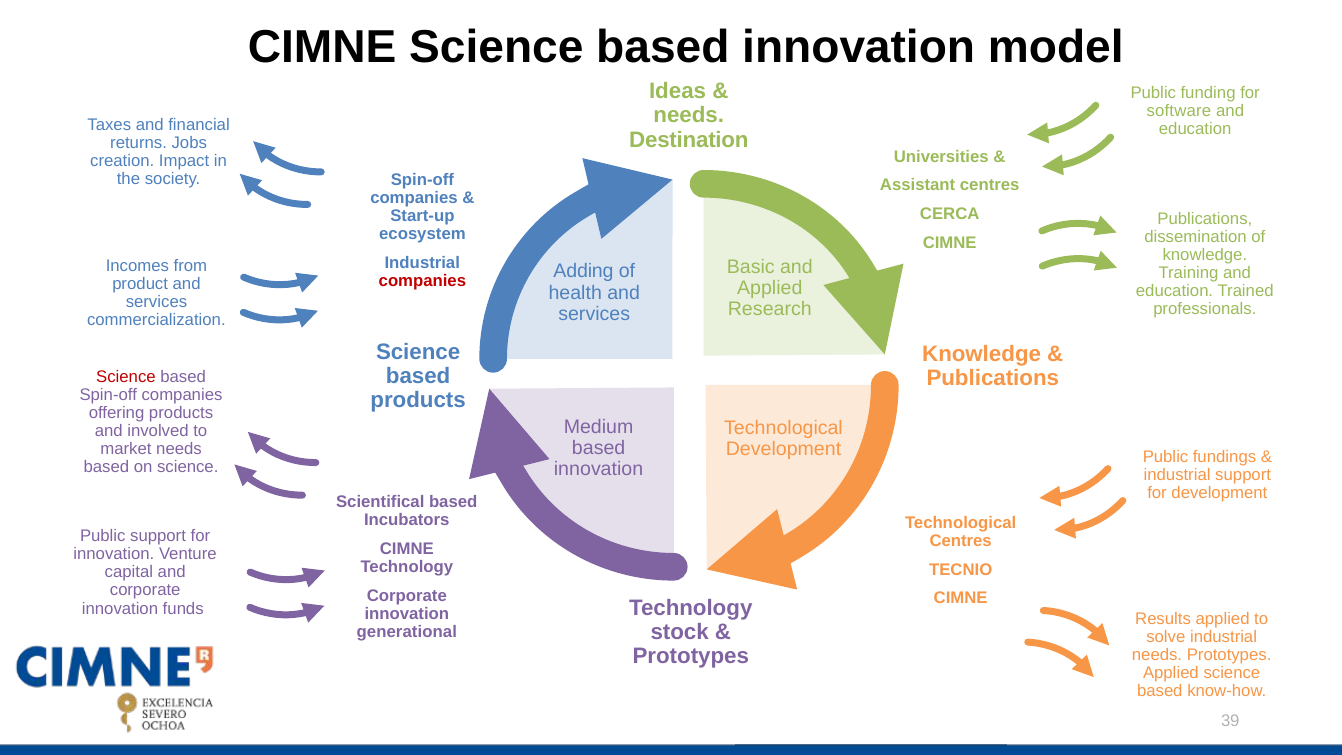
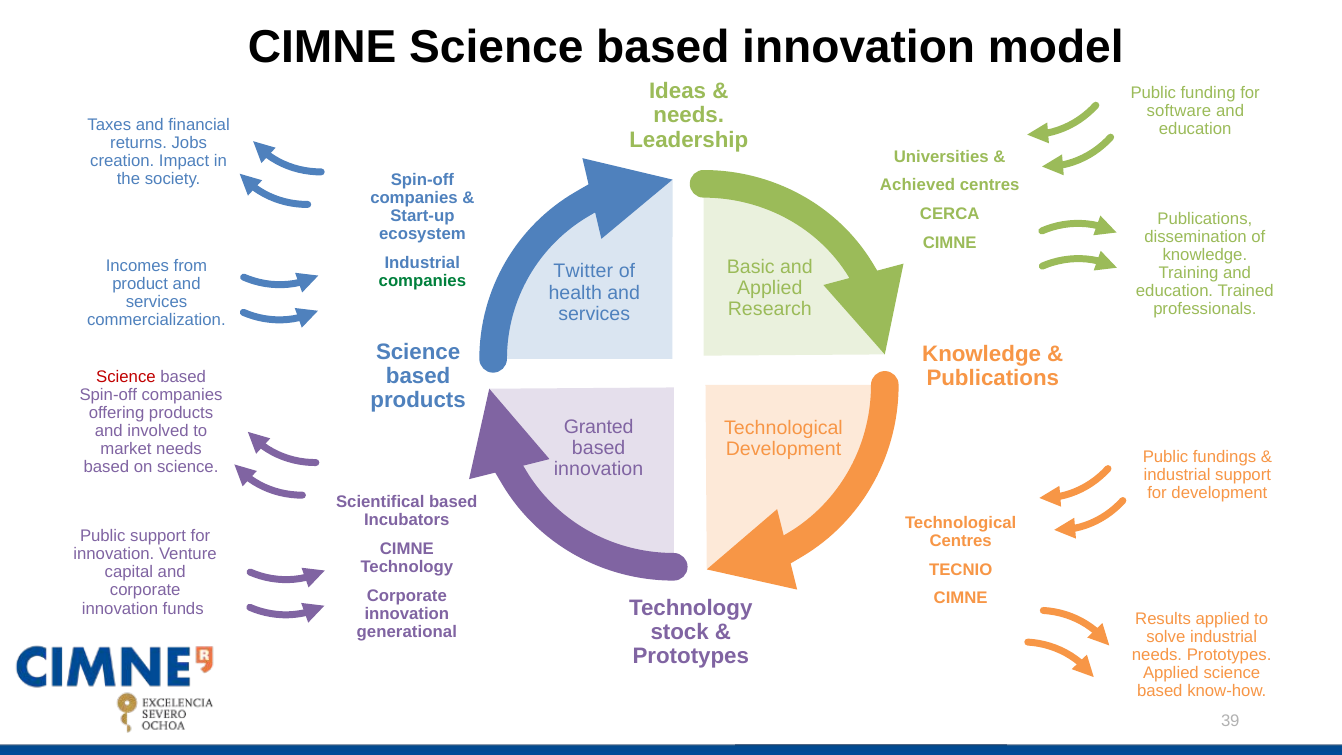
Destination: Destination -> Leadership (689, 140)
Assistant: Assistant -> Achieved (918, 185)
Adding: Adding -> Twitter (583, 271)
companies colour: red -> green (422, 281)
Medium: Medium -> Granted (599, 427)
